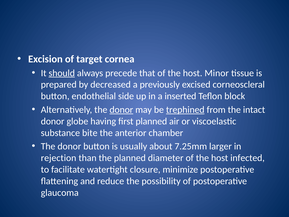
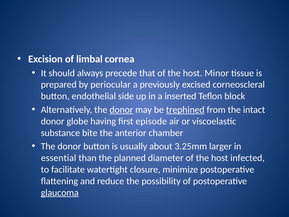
target: target -> limbal (89, 59)
should underline: present -> none (62, 73)
decreased: decreased -> periocular (111, 85)
first planned: planned -> episode (151, 121)
7.25mm: 7.25mm -> 3.25mm (191, 146)
rejection: rejection -> essential (59, 158)
glaucoma underline: none -> present (60, 192)
